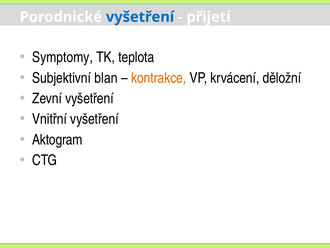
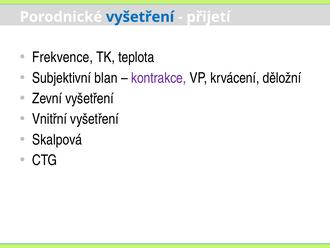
Symptomy: Symptomy -> Frekvence (63, 57)
kontrakce colour: orange -> purple (159, 78)
Aktogram: Aktogram -> Skalpová (57, 139)
